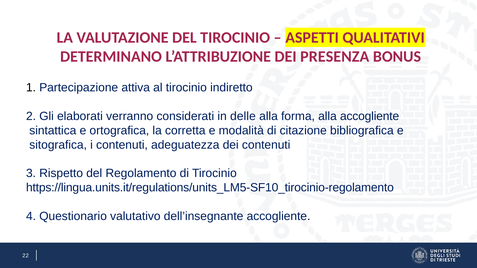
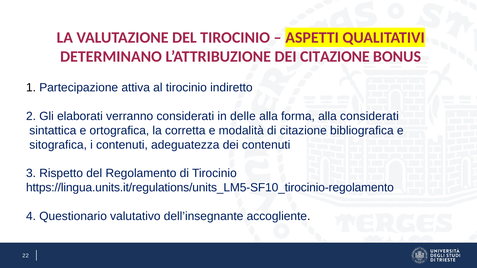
DEI PRESENZA: PRESENZA -> CITAZIONE (335, 57)
alla accogliente: accogliente -> considerati (369, 116)
